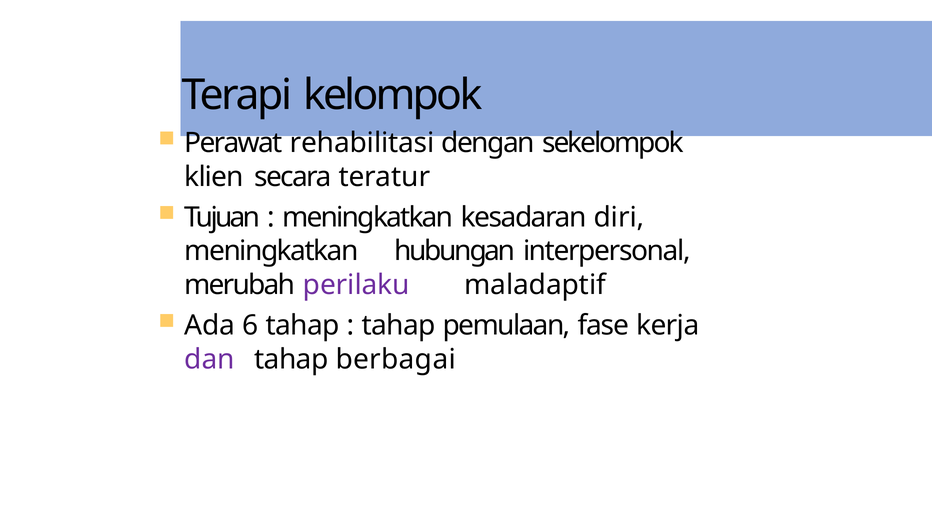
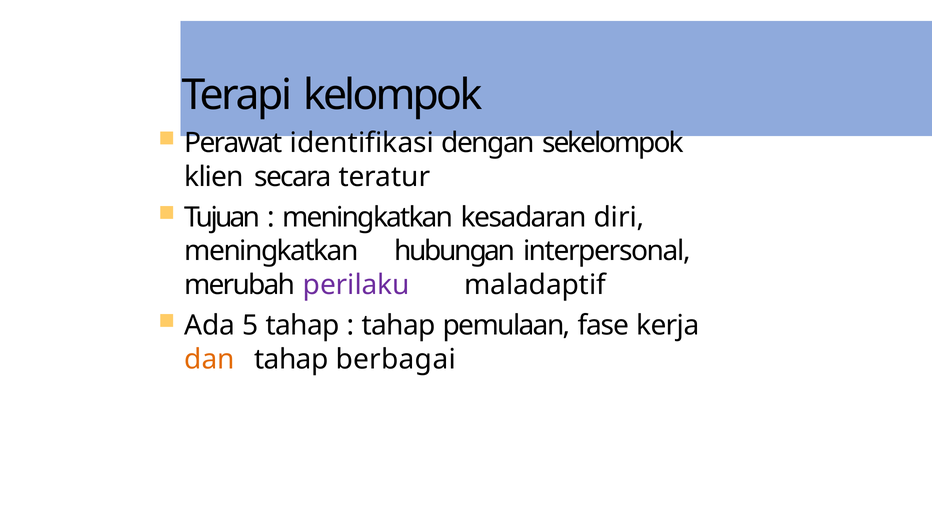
rehabilitasi: rehabilitasi -> identifikasi (362, 143)
6: 6 -> 5 (250, 326)
dan colour: purple -> orange (209, 359)
